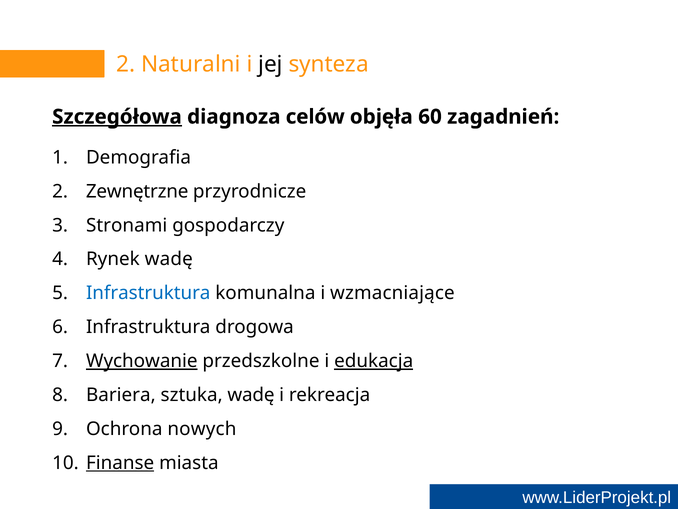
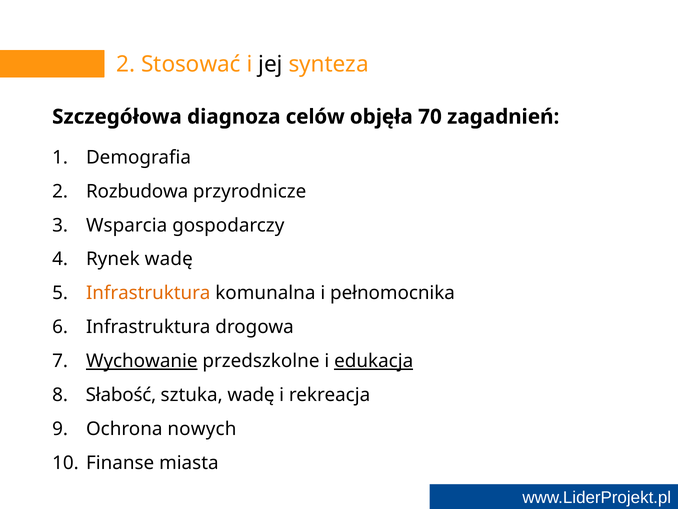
Naturalni: Naturalni -> Stosować (191, 64)
Szczegółowa underline: present -> none (117, 117)
60: 60 -> 70 (430, 117)
Zewnętrzne: Zewnętrzne -> Rozbudowa (137, 191)
Stronami: Stronami -> Wsparcia (127, 225)
Infrastruktura colour: blue -> orange (148, 293)
wzmacniające: wzmacniające -> pełnomocnika (392, 293)
Bariera: Bariera -> Słabość (121, 395)
Finanse underline: present -> none (120, 463)
